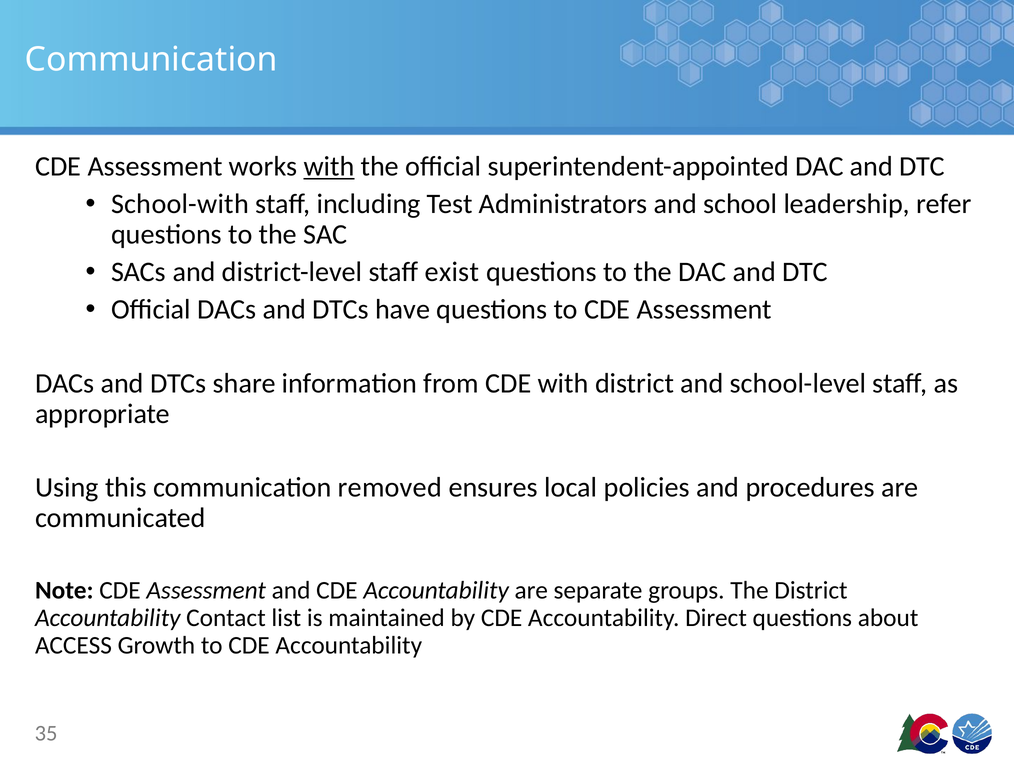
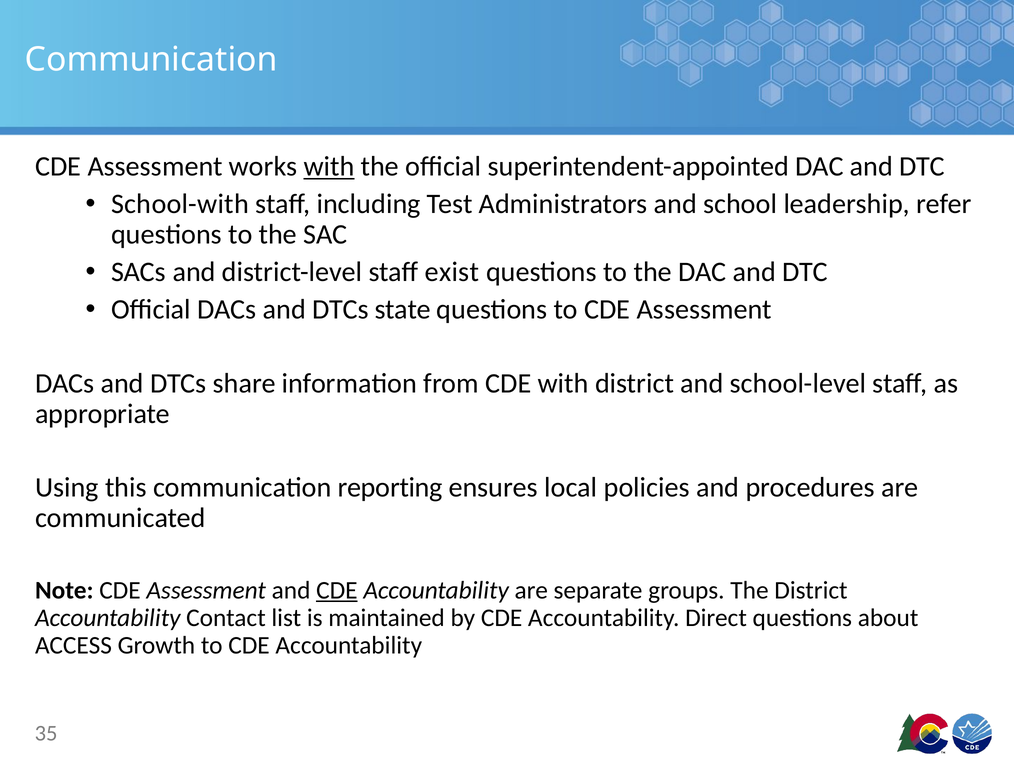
have: have -> state (403, 309)
removed: removed -> reporting (390, 487)
CDE underline: none -> present (337, 590)
